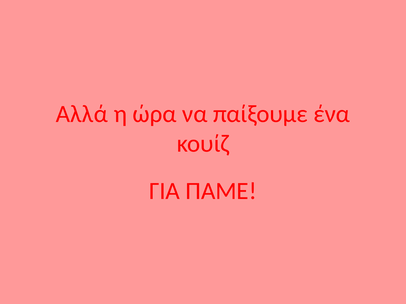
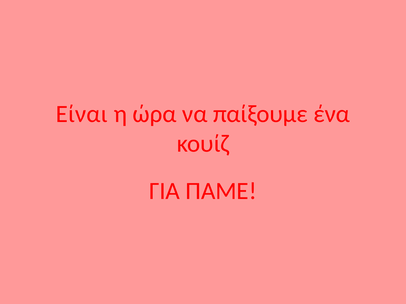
Αλλά: Αλλά -> Είναι (82, 114)
